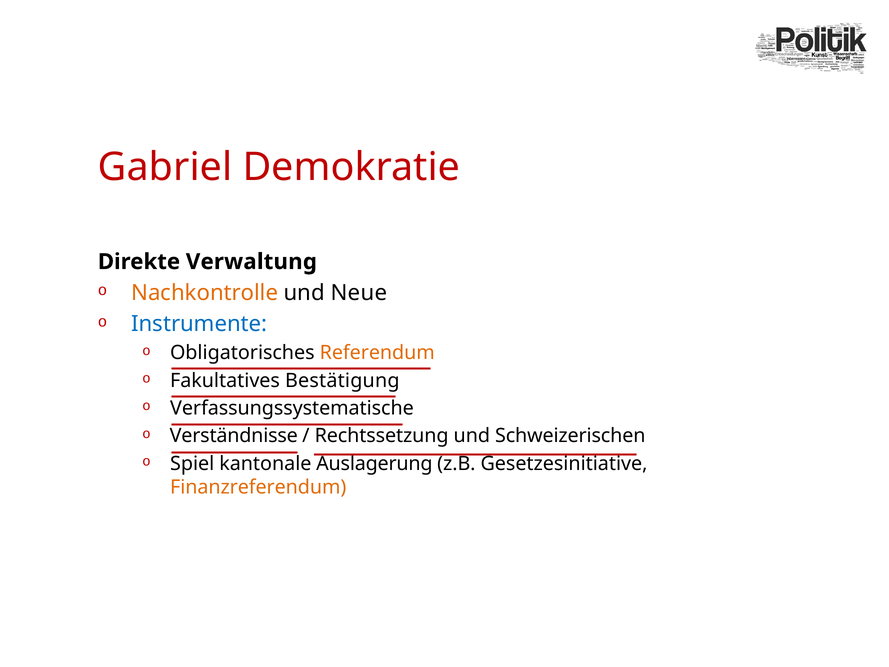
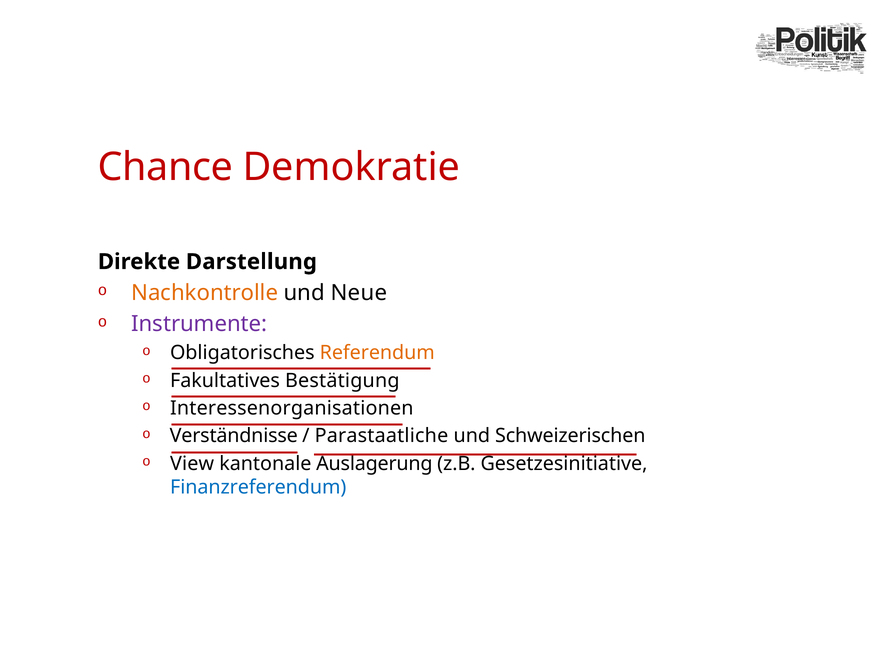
Gabriel: Gabriel -> Chance (165, 167)
Verwaltung: Verwaltung -> Darstellung (251, 262)
Instrumente colour: blue -> purple (199, 324)
Verfassungssystematische: Verfassungssystematische -> Interessenorganisationen (292, 408)
Rechtssetzung: Rechtssetzung -> Parastaatliche (381, 436)
Spiel: Spiel -> View (192, 463)
Finanzreferendum colour: orange -> blue (258, 487)
